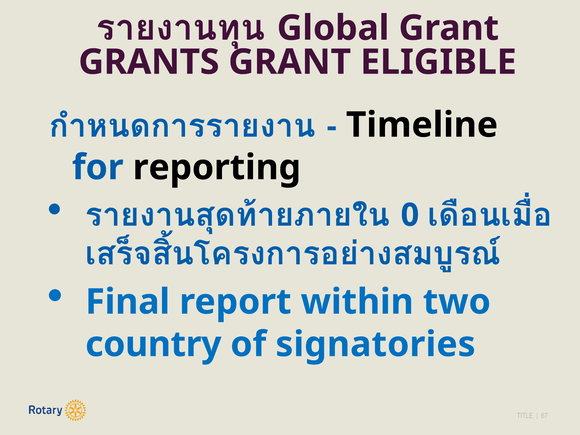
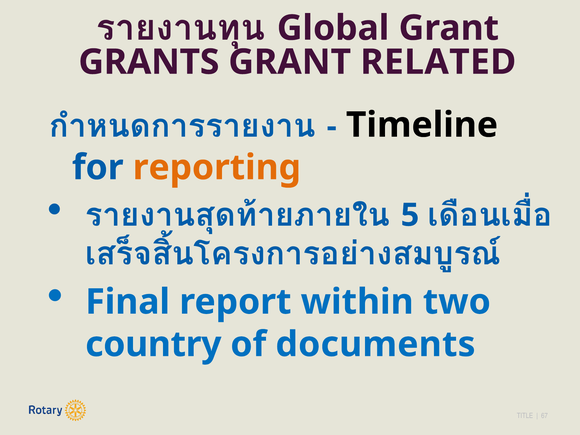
ELIGIBLE: ELIGIBLE -> RELATED (438, 62)
reporting colour: black -> orange (217, 168)
0: 0 -> 5 (410, 215)
signatories: signatories -> documents (375, 344)
